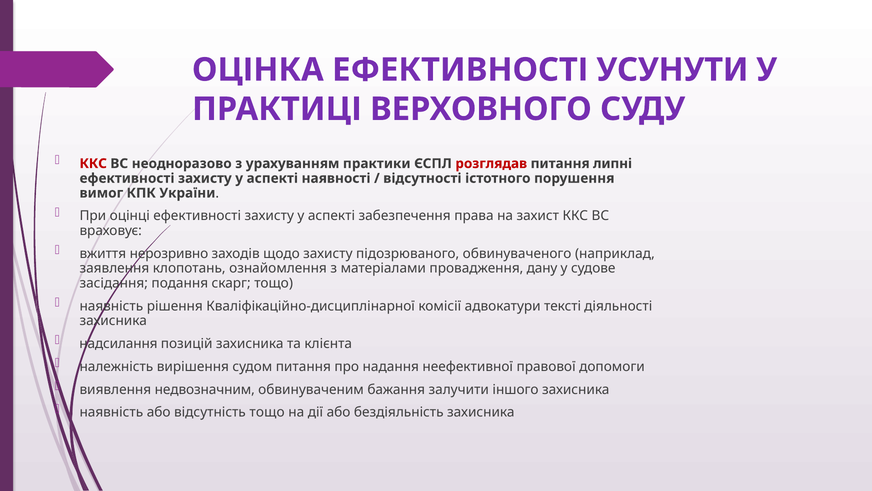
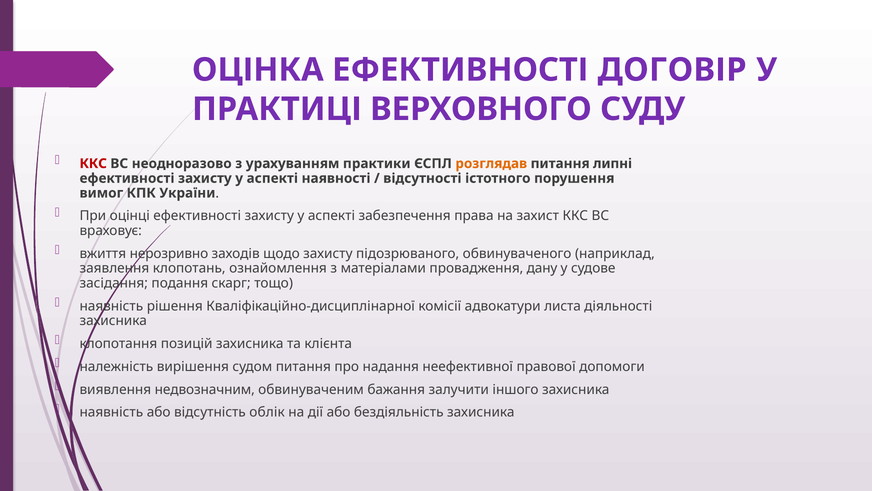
УСУНУТИ: УСУНУТИ -> ДОГОВІР (672, 70)
розглядав colour: red -> orange (491, 163)
тексті: тексті -> листа (563, 306)
надсилання: надсилання -> клопотання (118, 343)
відсутність тощо: тощо -> облік (267, 412)
